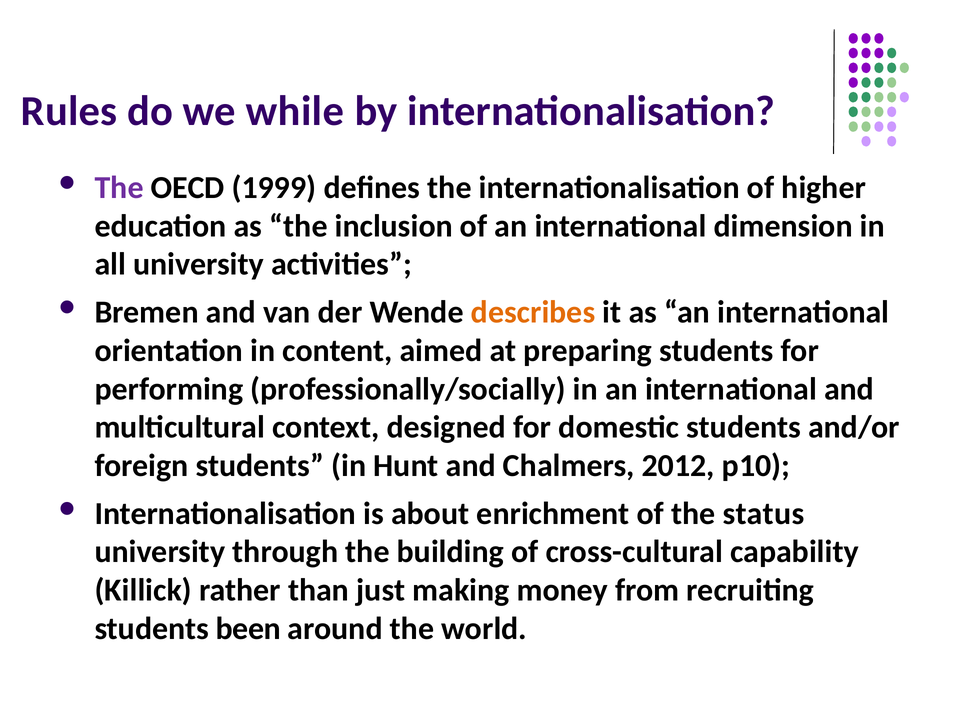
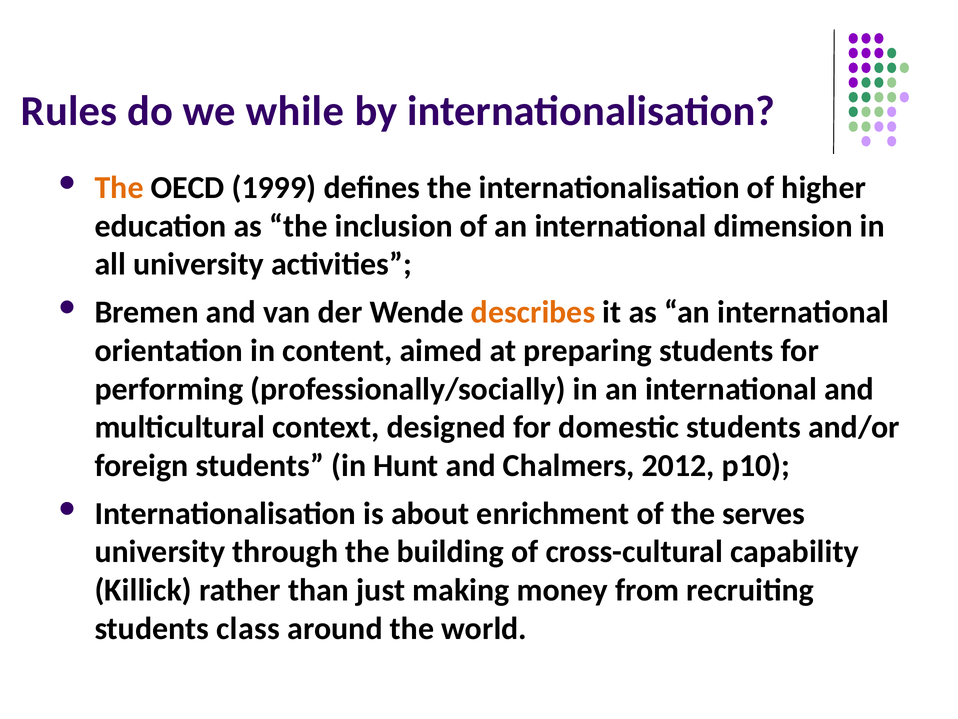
The colour: purple -> orange (119, 188)
status: status -> serves (764, 513)
been: been -> class (248, 628)
